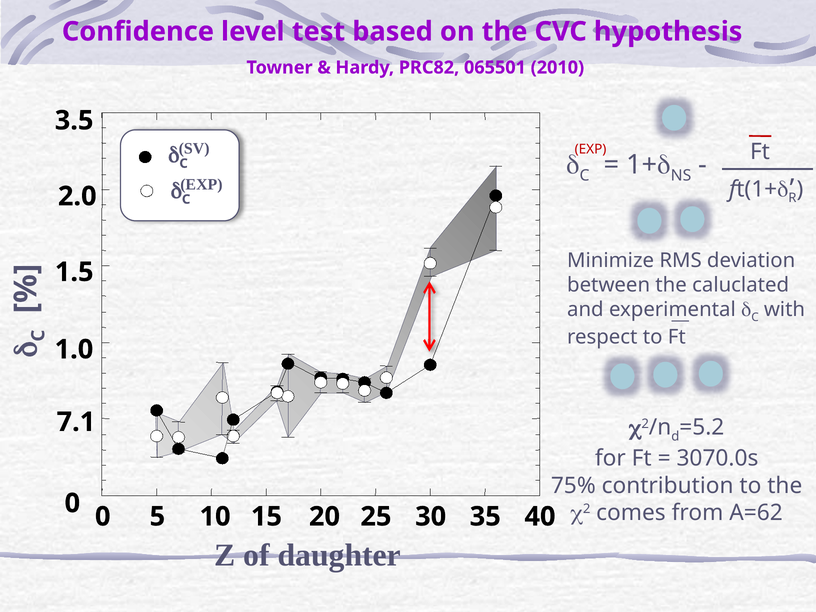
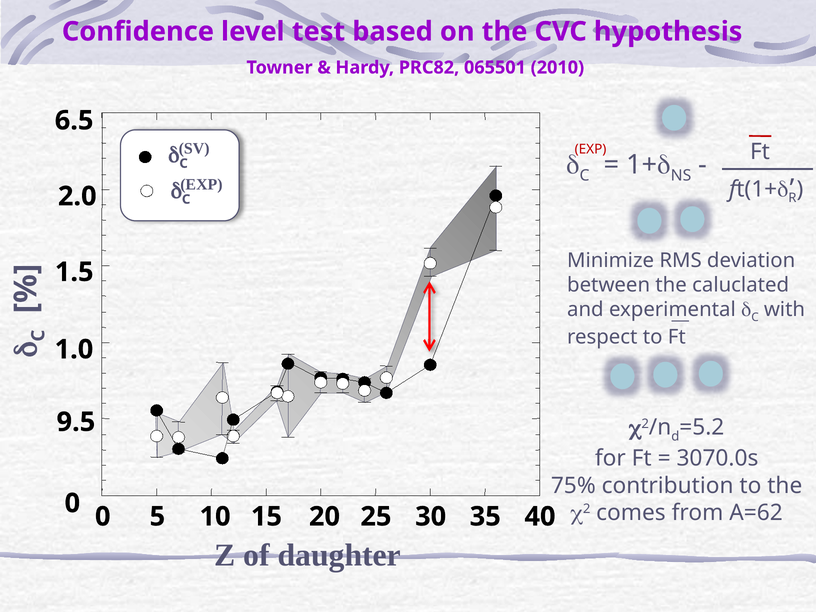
3.5: 3.5 -> 6.5 (74, 120)
7.1: 7.1 -> 9.5 (76, 422)
